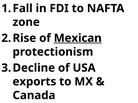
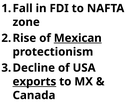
exports underline: none -> present (34, 82)
